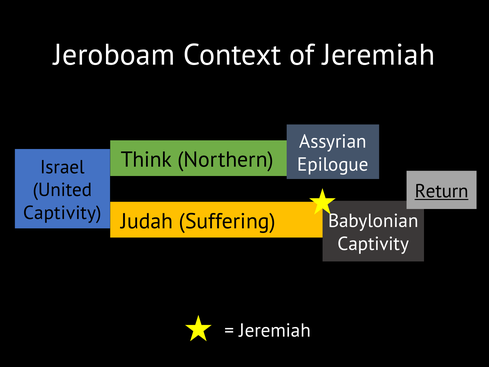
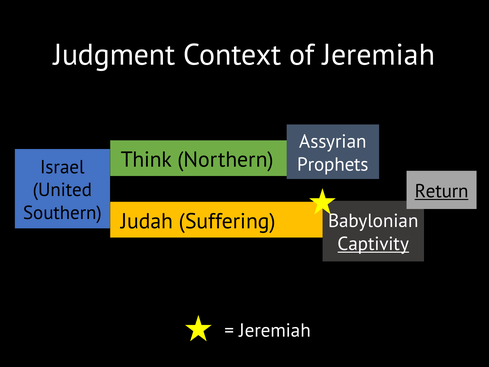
Jeroboam: Jeroboam -> Judgment (114, 55)
Epilogue: Epilogue -> Prophets (333, 164)
Captivity: Captivity -> Southern (63, 213)
Captivity underline: none -> present (373, 244)
